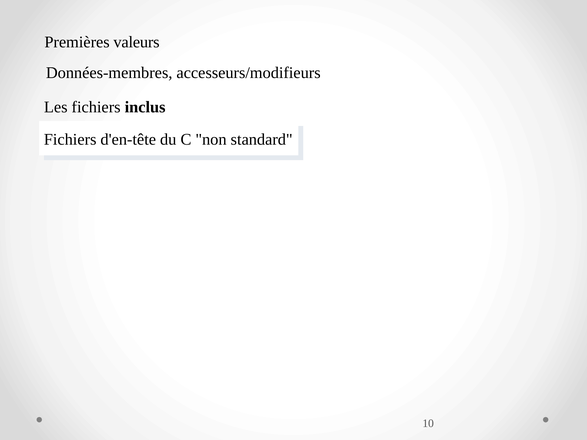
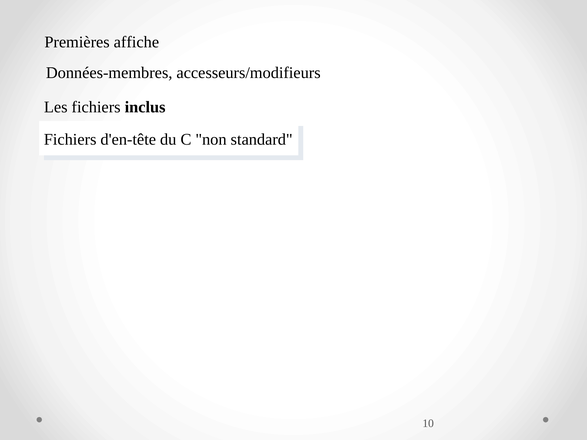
valeurs: valeurs -> affiche (136, 42)
